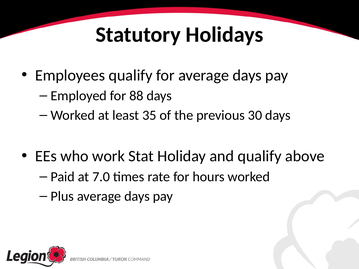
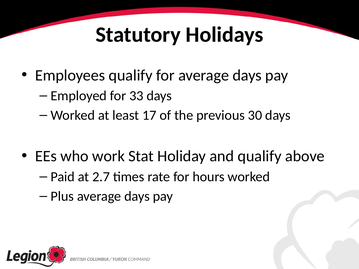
88: 88 -> 33 (136, 96)
35: 35 -> 17 (149, 115)
7.0: 7.0 -> 2.7 (101, 177)
